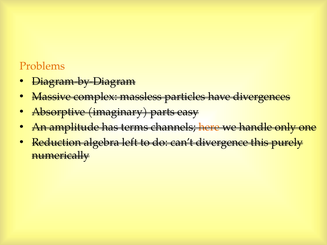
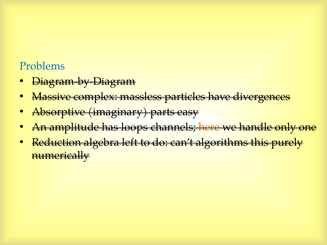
Problems colour: orange -> blue (42, 66)
terms: terms -> loops (134, 127)
divergence: divergence -> algorithms (222, 142)
